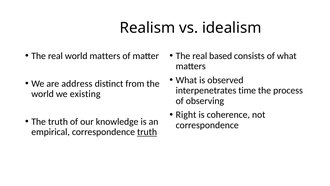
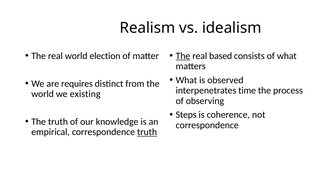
world matters: matters -> election (105, 56)
The underline: none -> present (183, 56)
address: address -> requires (77, 83)
Right: Right -> Steps (186, 115)
